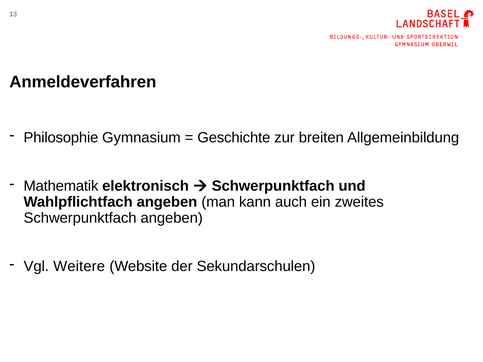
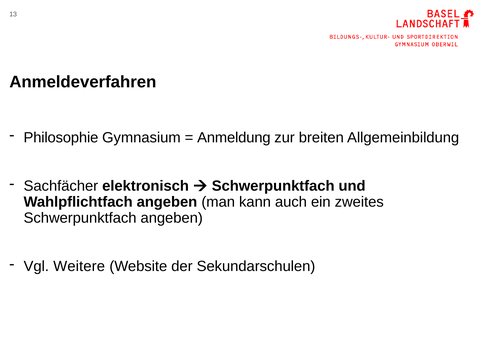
Geschichte: Geschichte -> Anmeldung (234, 138)
Mathematik: Mathematik -> Sachfächer (61, 186)
